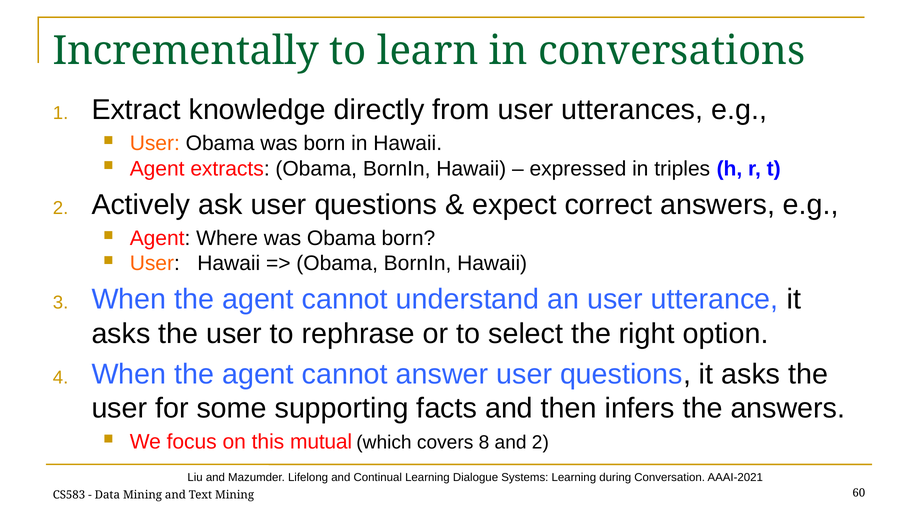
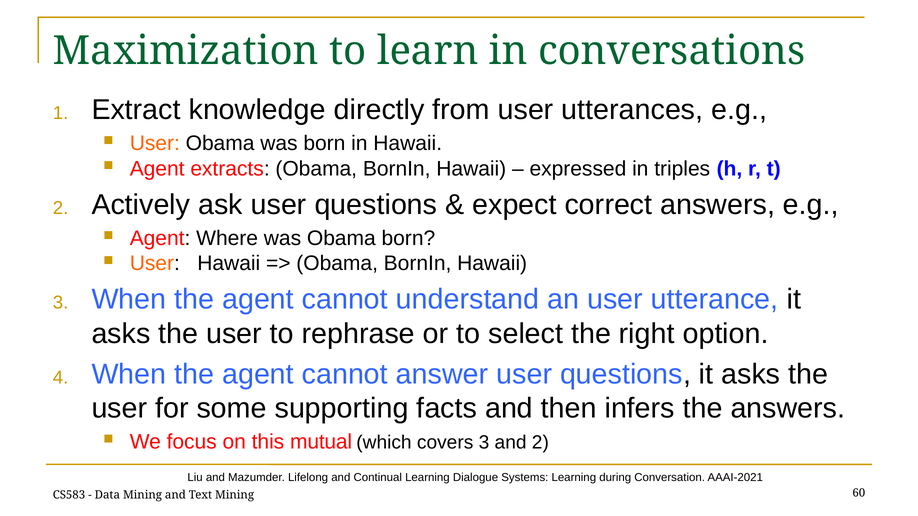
Incrementally: Incrementally -> Maximization (186, 51)
covers 8: 8 -> 3 (484, 443)
